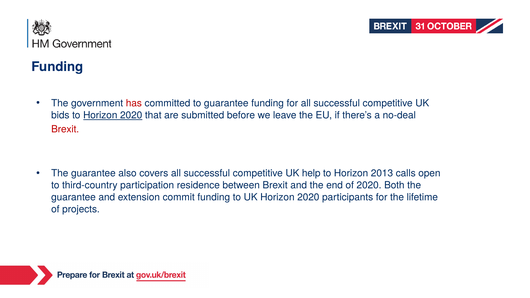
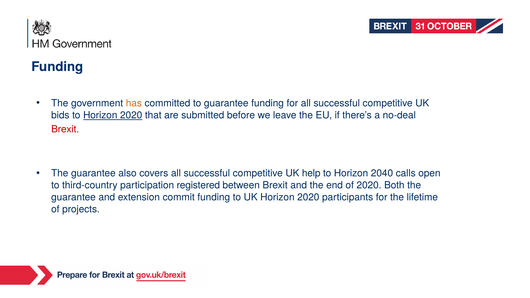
has colour: red -> orange (134, 103)
2013: 2013 -> 2040 (382, 173)
residence: residence -> registered (198, 185)
